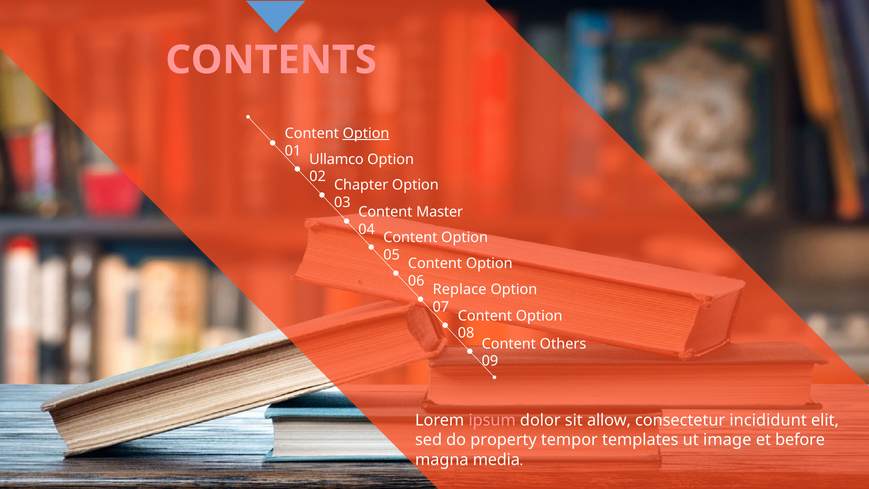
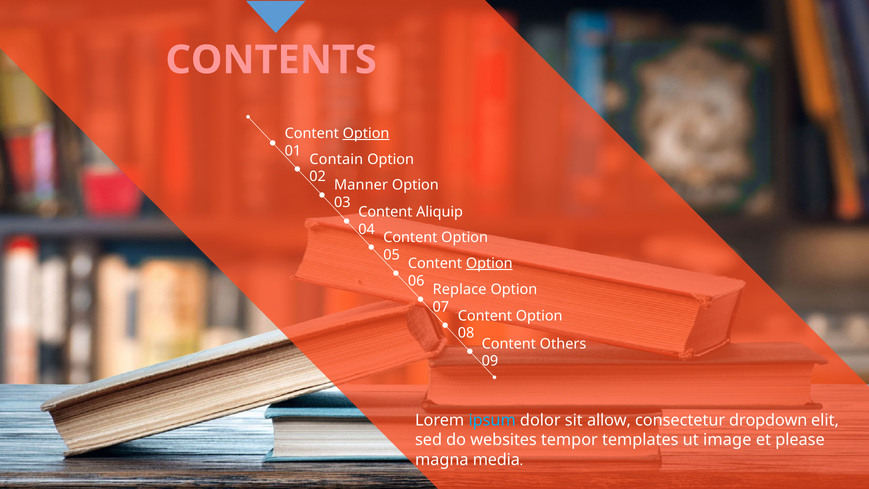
Ullamco: Ullamco -> Contain (336, 159)
Chapter: Chapter -> Manner (361, 185)
Master: Master -> Aliquip (440, 212)
Option underline: none -> present (489, 263)
ipsum colour: pink -> light blue (492, 420)
incididunt: incididunt -> dropdown (768, 420)
property: property -> websites (504, 440)
before: before -> please (800, 440)
